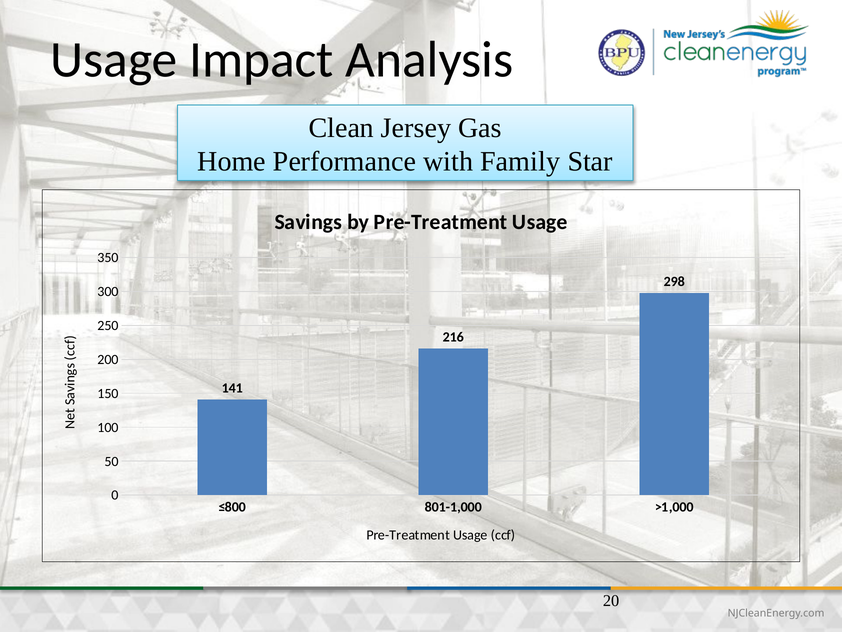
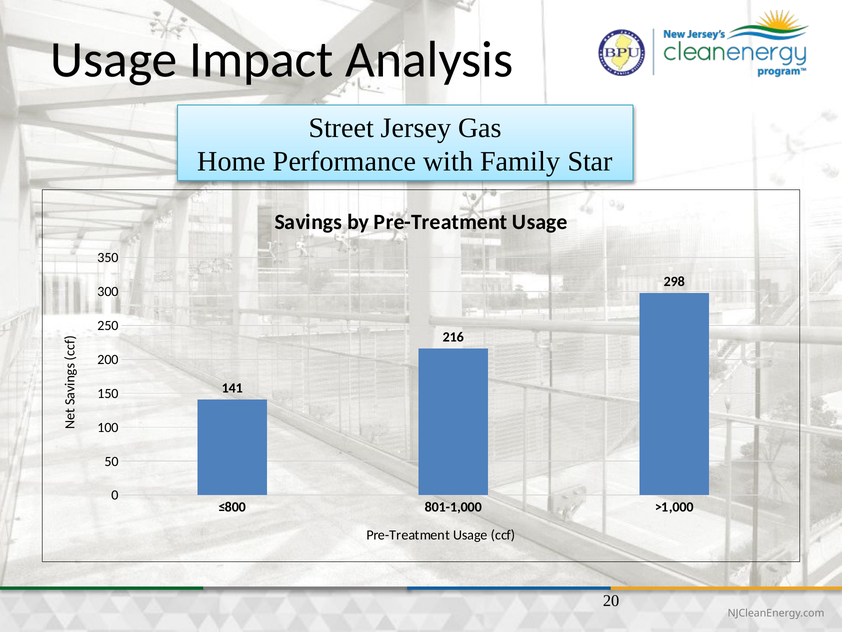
Clean: Clean -> Street (341, 128)
